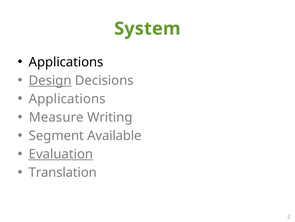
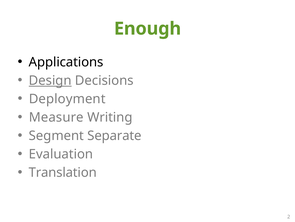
System: System -> Enough (148, 29)
Applications: Applications -> Deployment (67, 99)
Available: Available -> Separate (114, 135)
Evaluation underline: present -> none (61, 154)
